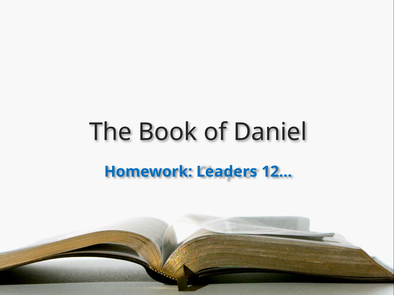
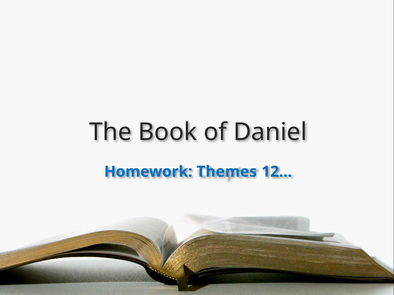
Leaders: Leaders -> Themes (227, 172)
